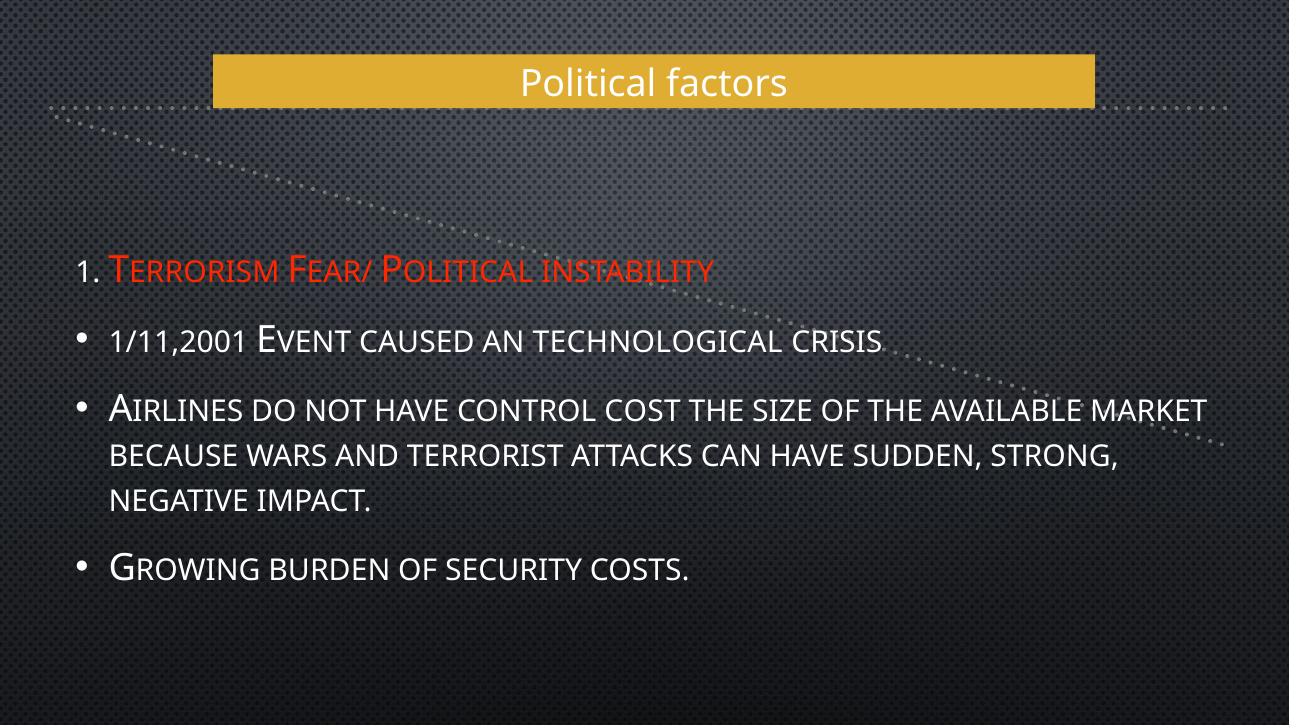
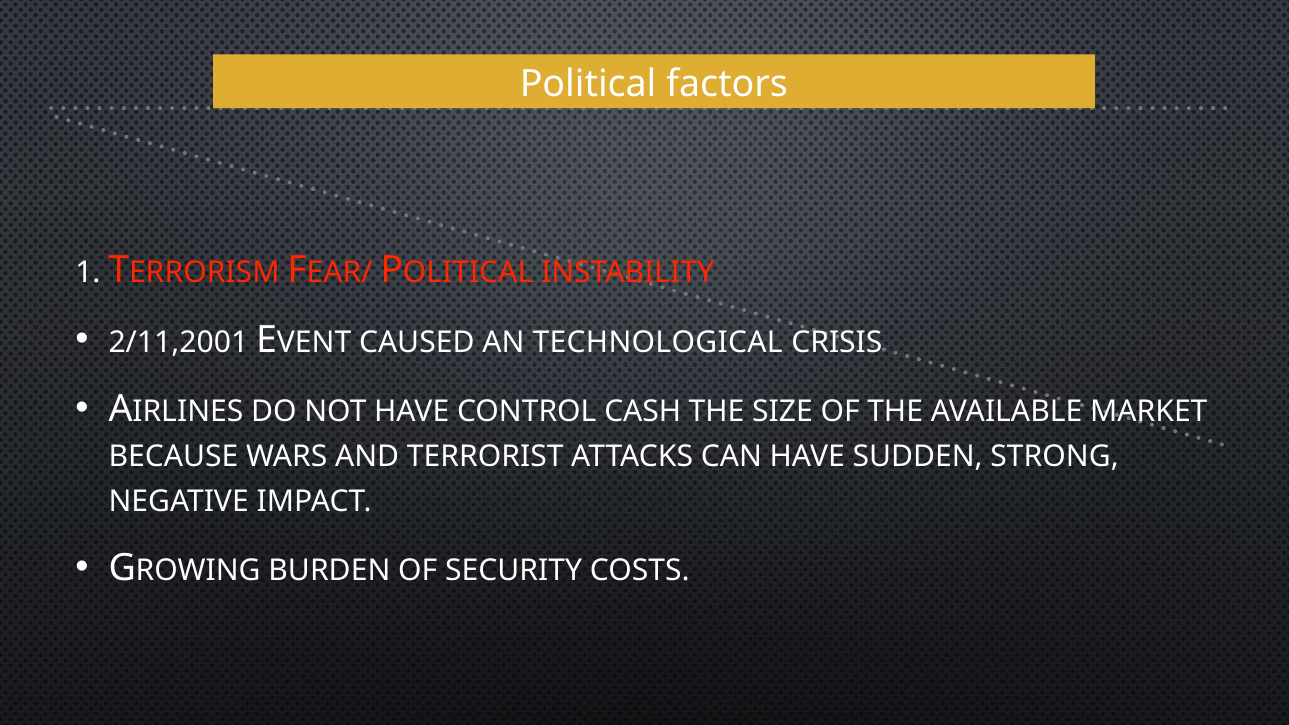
1/11,2001: 1/11,2001 -> 2/11,2001 (178, 342)
COST: COST -> CASH (643, 412)
